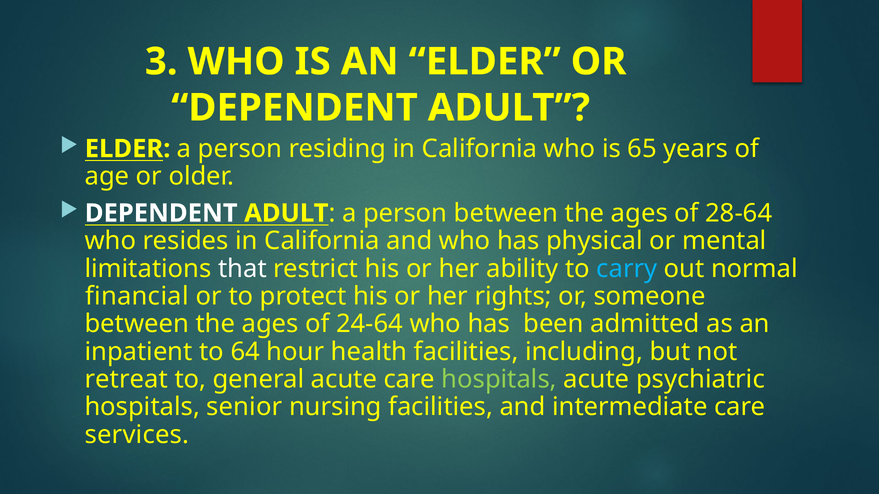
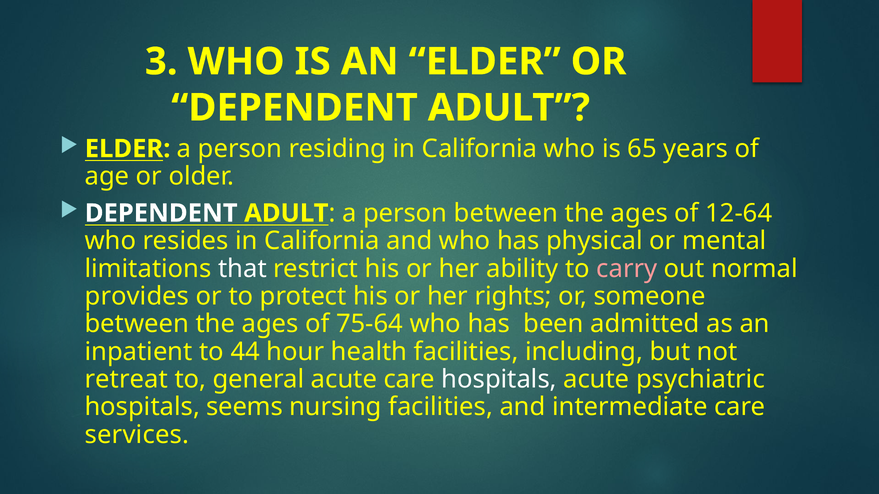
28-64: 28-64 -> 12-64 (739, 213)
carry colour: light blue -> pink (627, 269)
financial: financial -> provides (137, 296)
24-64: 24-64 -> 75-64 (369, 324)
64: 64 -> 44 (245, 352)
hospitals colour: light green -> white (499, 380)
senior: senior -> seems (245, 407)
